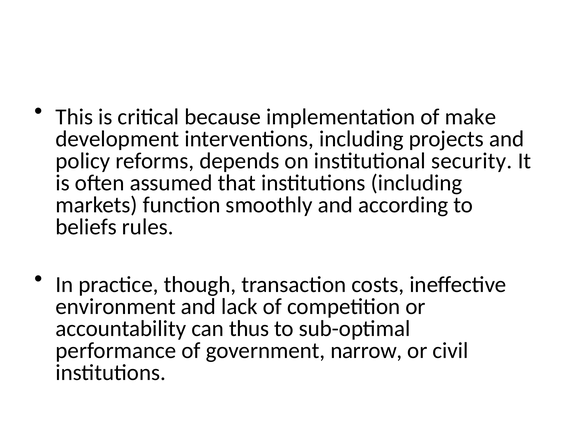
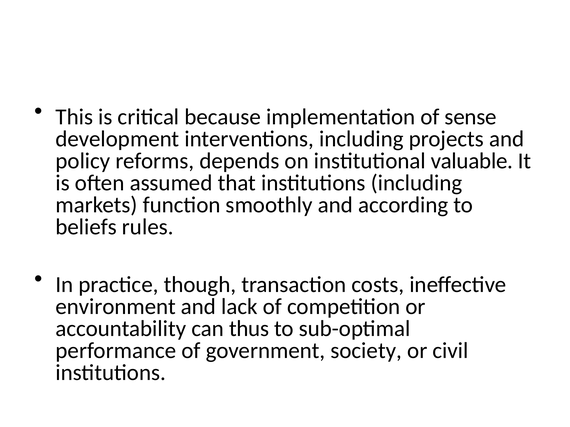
make: make -> sense (471, 117)
security: security -> valuable (472, 161)
narrow: narrow -> society (366, 351)
